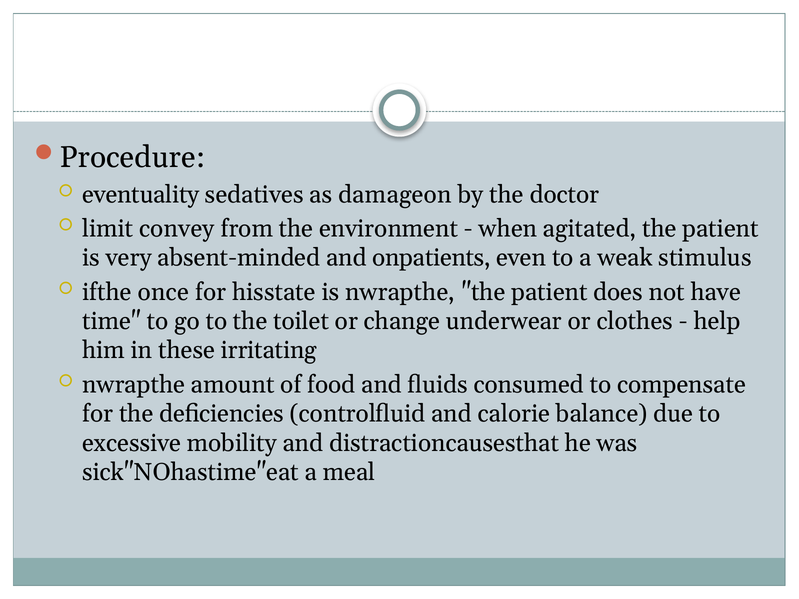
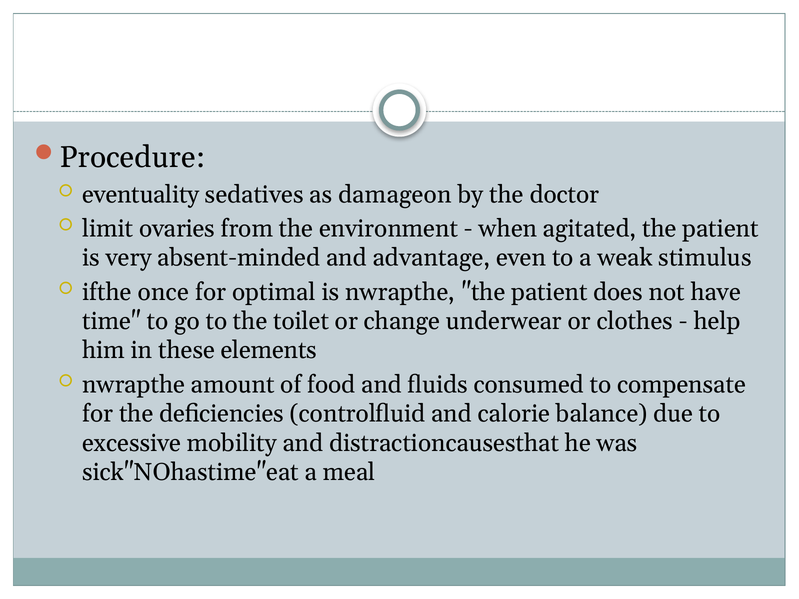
convey: convey -> ovaries (177, 229)
onpatients: onpatients -> advantage (431, 258)
hisstate: hisstate -> optimal (274, 292)
irritating: irritating -> elements (269, 351)
